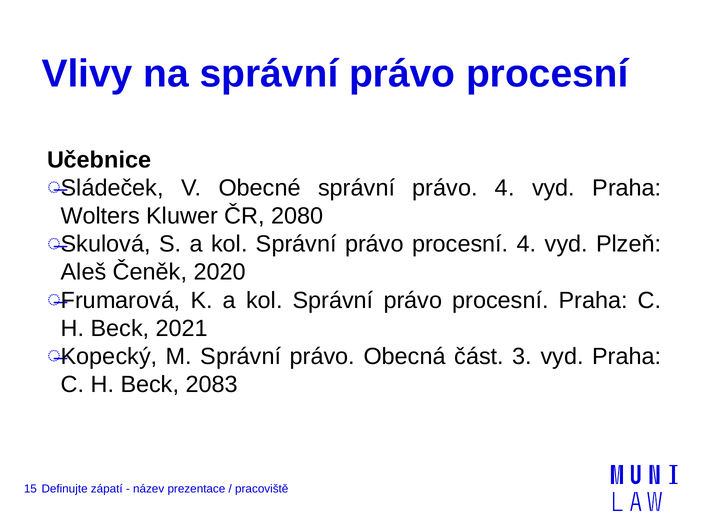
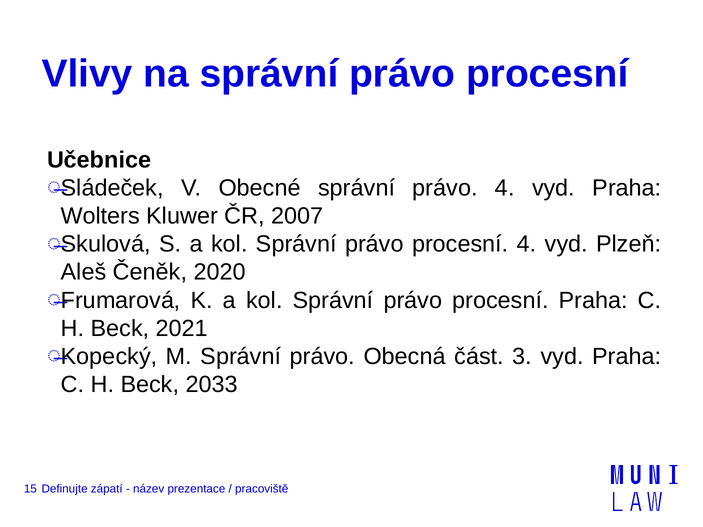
2080: 2080 -> 2007 (297, 216)
2083: 2083 -> 2033 (212, 385)
